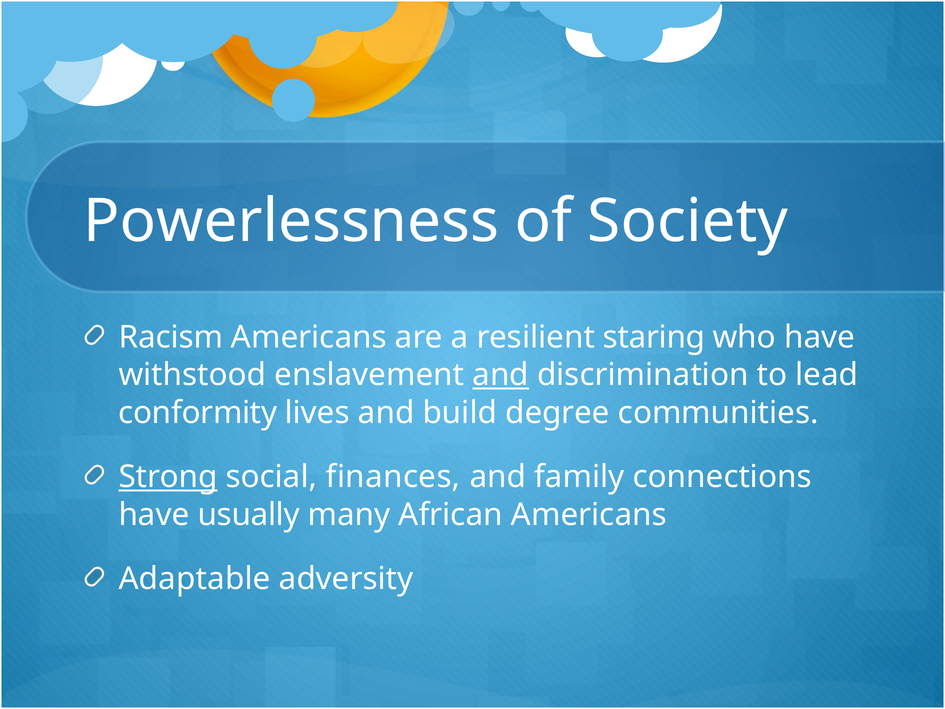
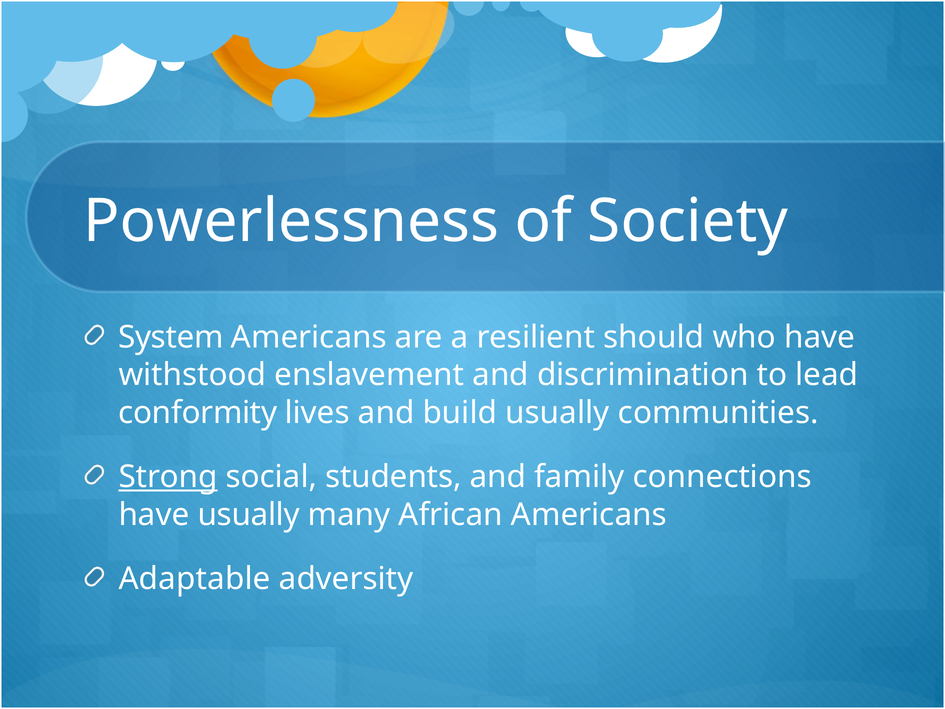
Racism: Racism -> System (171, 337)
staring: staring -> should (654, 337)
and underline: present -> none (501, 375)
build degree: degree -> usually (557, 413)
finances: finances -> students (393, 477)
